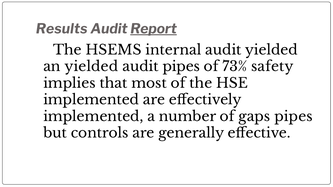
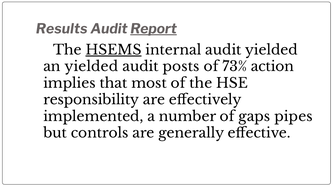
HSEMS underline: none -> present (114, 50)
audit pipes: pipes -> posts (181, 67)
safety: safety -> action (272, 67)
implemented: implemented -> responsibility (91, 100)
